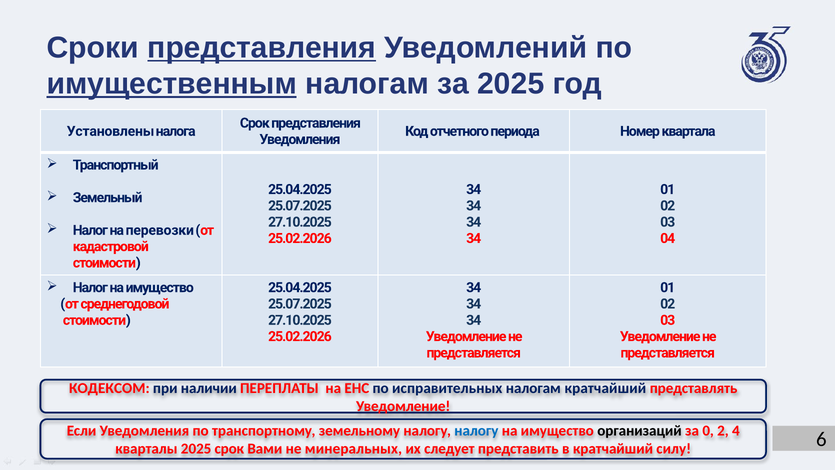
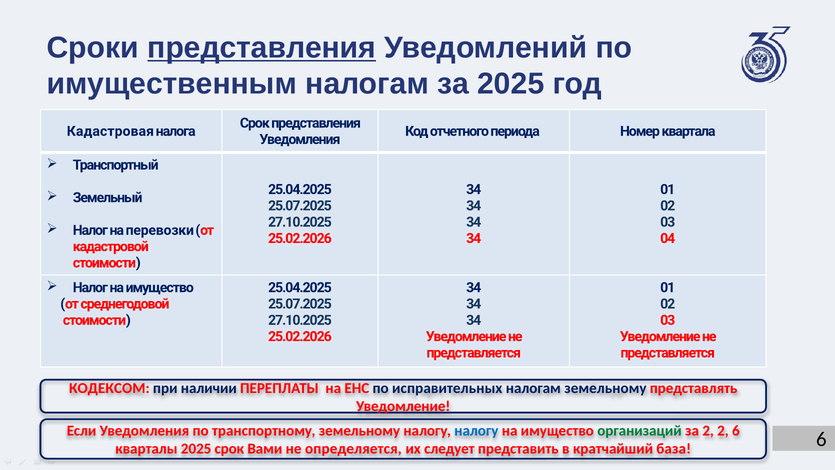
имущественным underline: present -> none (172, 84)
Установлены: Установлены -> Кадастровая (110, 131)
налогам кратчайший: кратчайший -> земельному (605, 388)
организаций colour: black -> green (640, 431)
за 0: 0 -> 2 (708, 431)
2 4: 4 -> 6 (736, 431)
минеральных: минеральных -> определяется (353, 449)
силу: силу -> база (674, 449)
